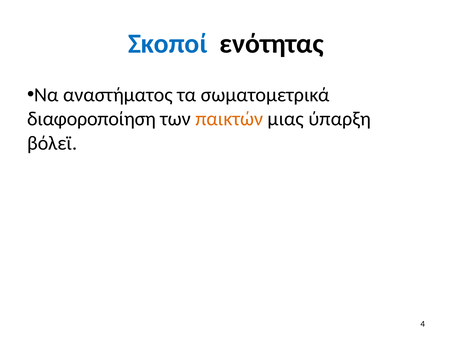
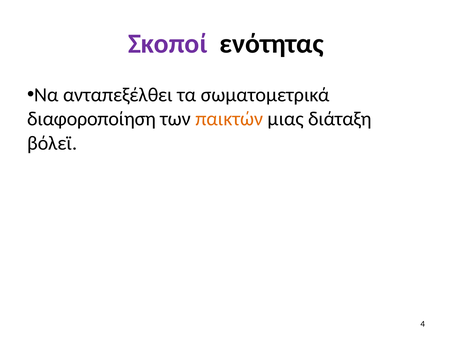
Σκοποί colour: blue -> purple (168, 44)
αναστήματος: αναστήματος -> ανταπεξέλθει (118, 95)
ύπαρξη: ύπαρξη -> διάταξη (340, 119)
